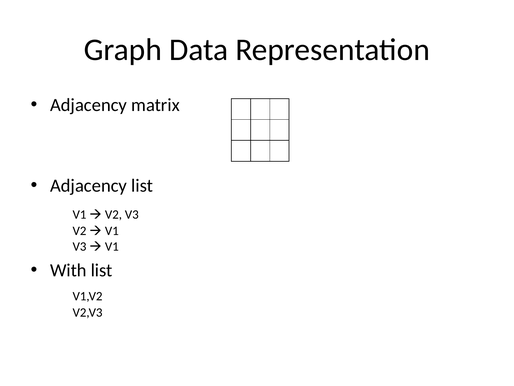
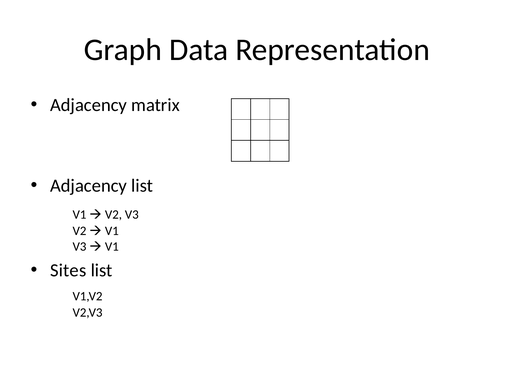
With: With -> Sites (68, 270)
